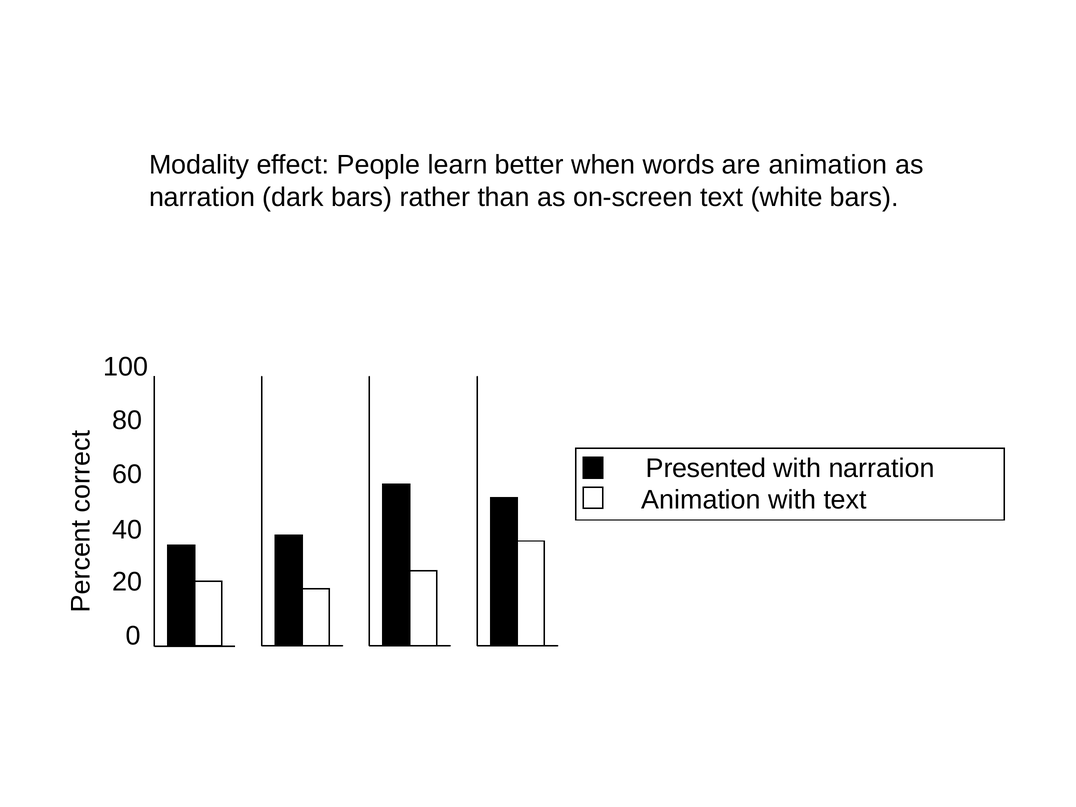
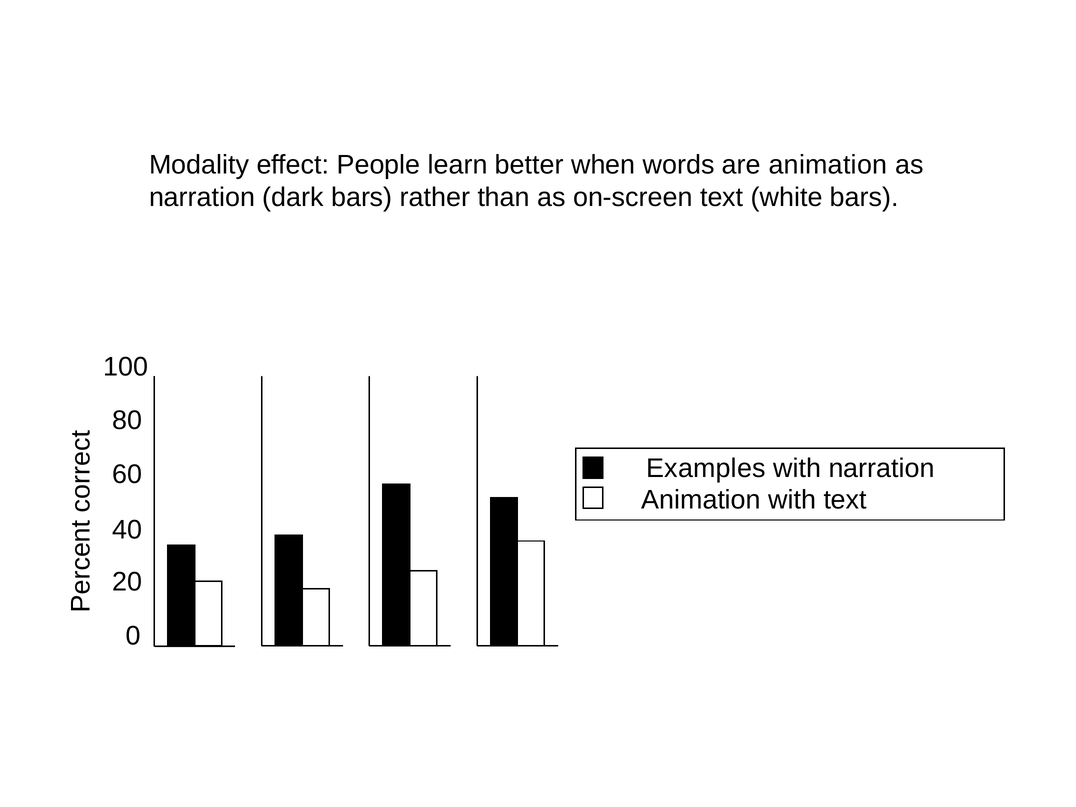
Presented: Presented -> Examples (706, 468)
